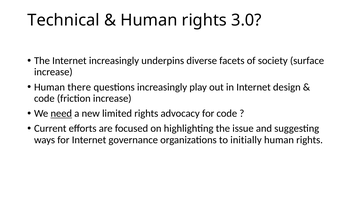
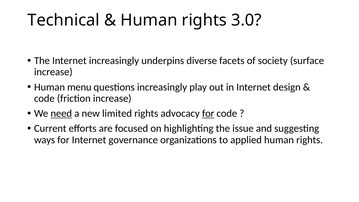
there: there -> menu (79, 87)
for underline: none -> present (208, 113)
initially: initially -> applied (246, 140)
